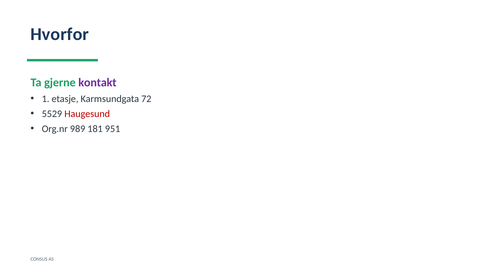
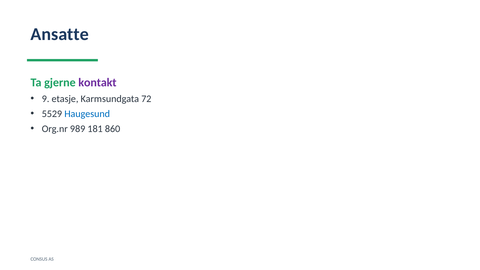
Hvorfor: Hvorfor -> Ansatte (60, 34)
1: 1 -> 9 (46, 99)
Haugesund colour: red -> blue (87, 114)
951: 951 -> 860 (113, 129)
